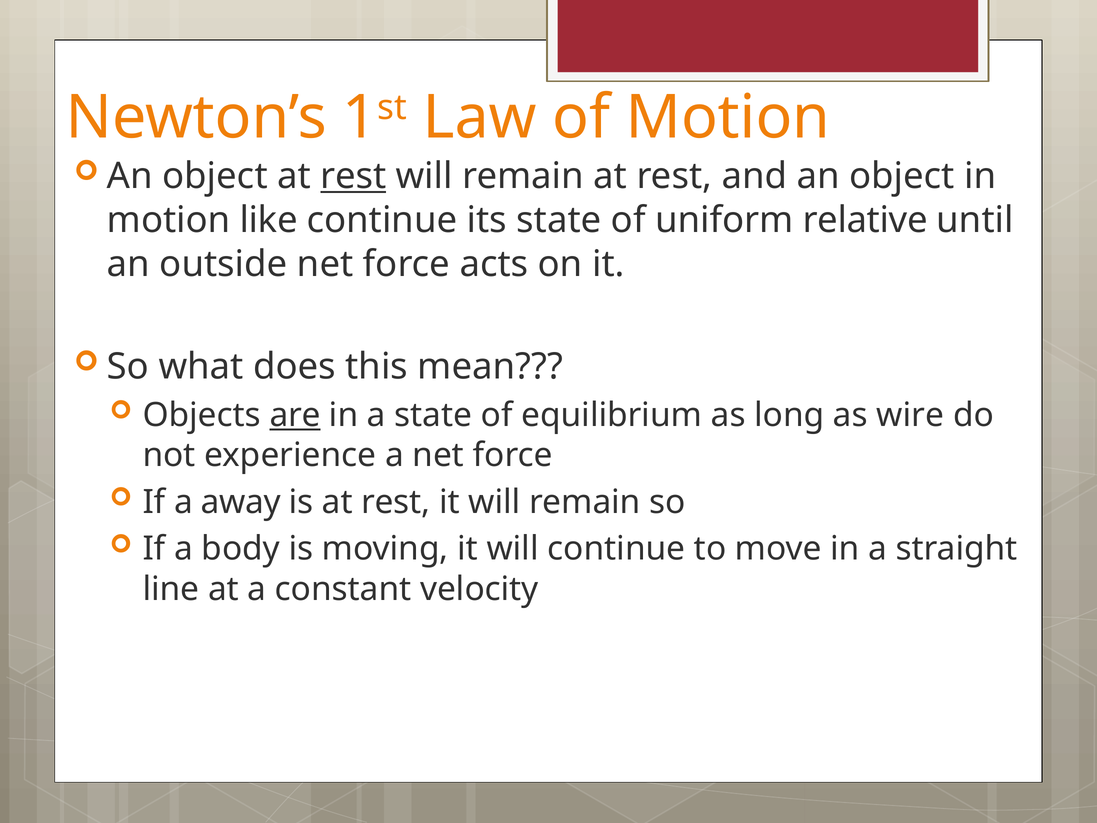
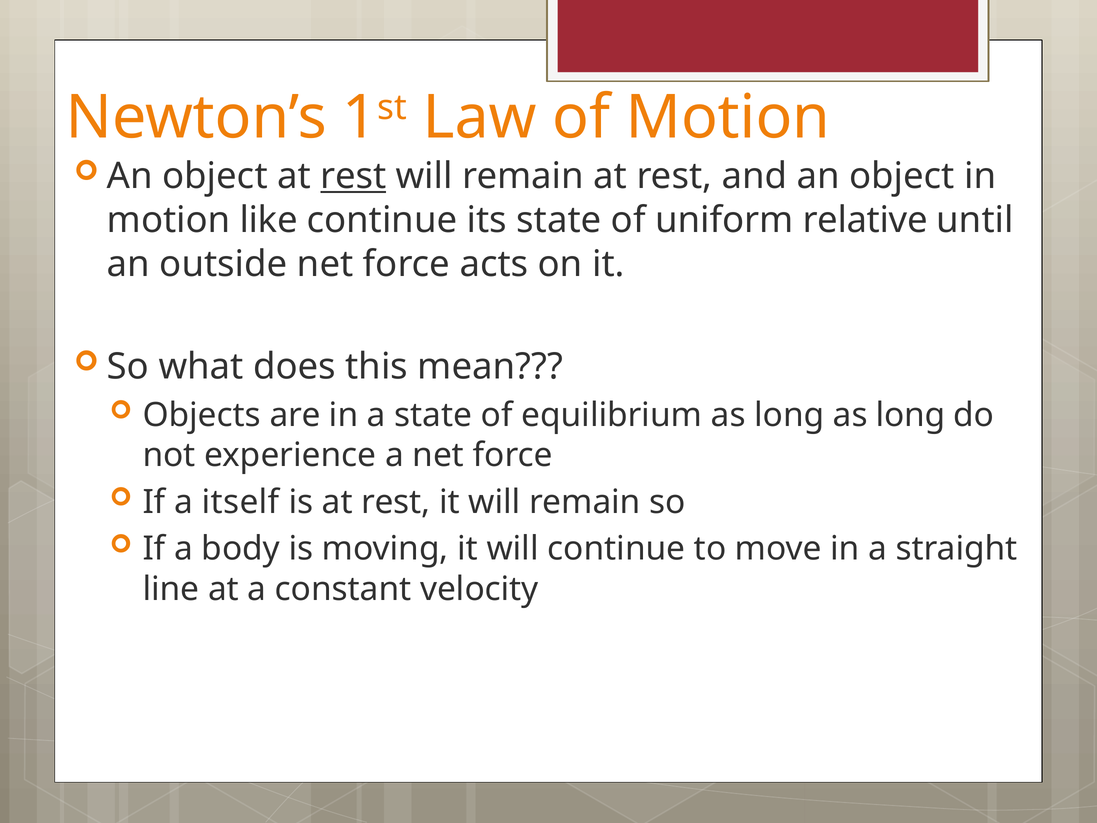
are underline: present -> none (295, 415)
long as wire: wire -> long (911, 415)
away: away -> itself (241, 502)
